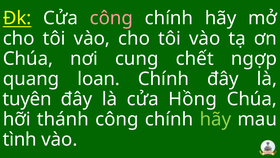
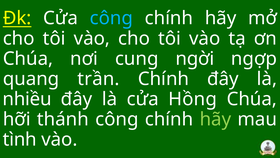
công colour: pink -> light blue (111, 18)
chết: chết -> ngời (195, 58)
loan: loan -> trần (98, 79)
tuyên: tuyên -> nhiều (27, 99)
